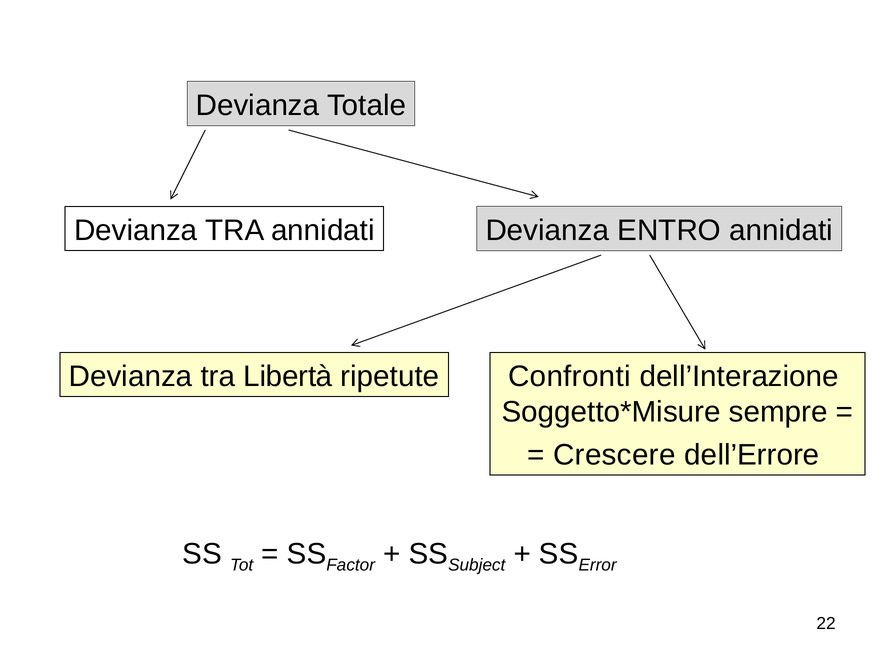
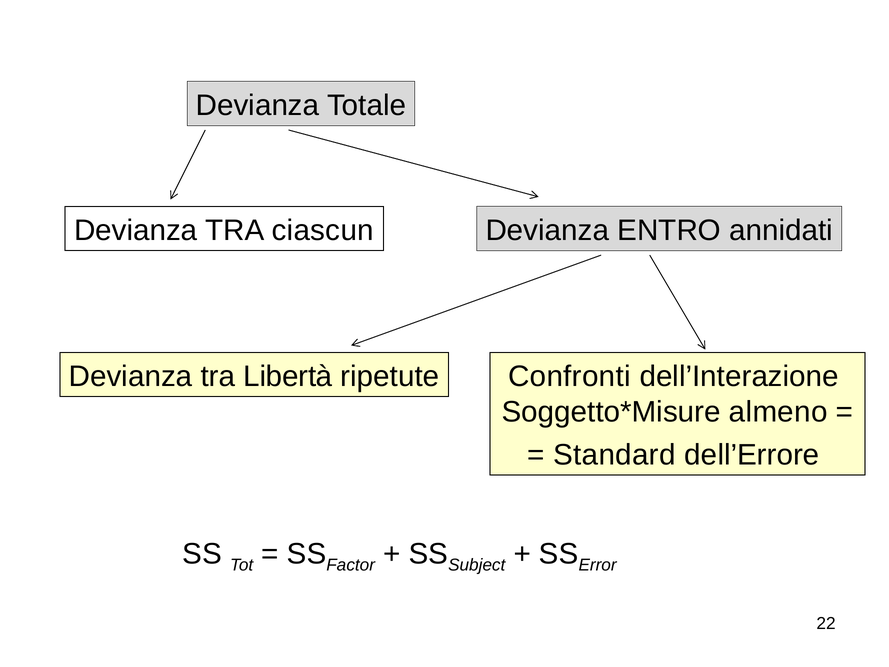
TRA annidati: annidati -> ciascun (323, 231)
sempre: sempre -> almeno (778, 412)
Crescere: Crescere -> Standard (614, 455)
